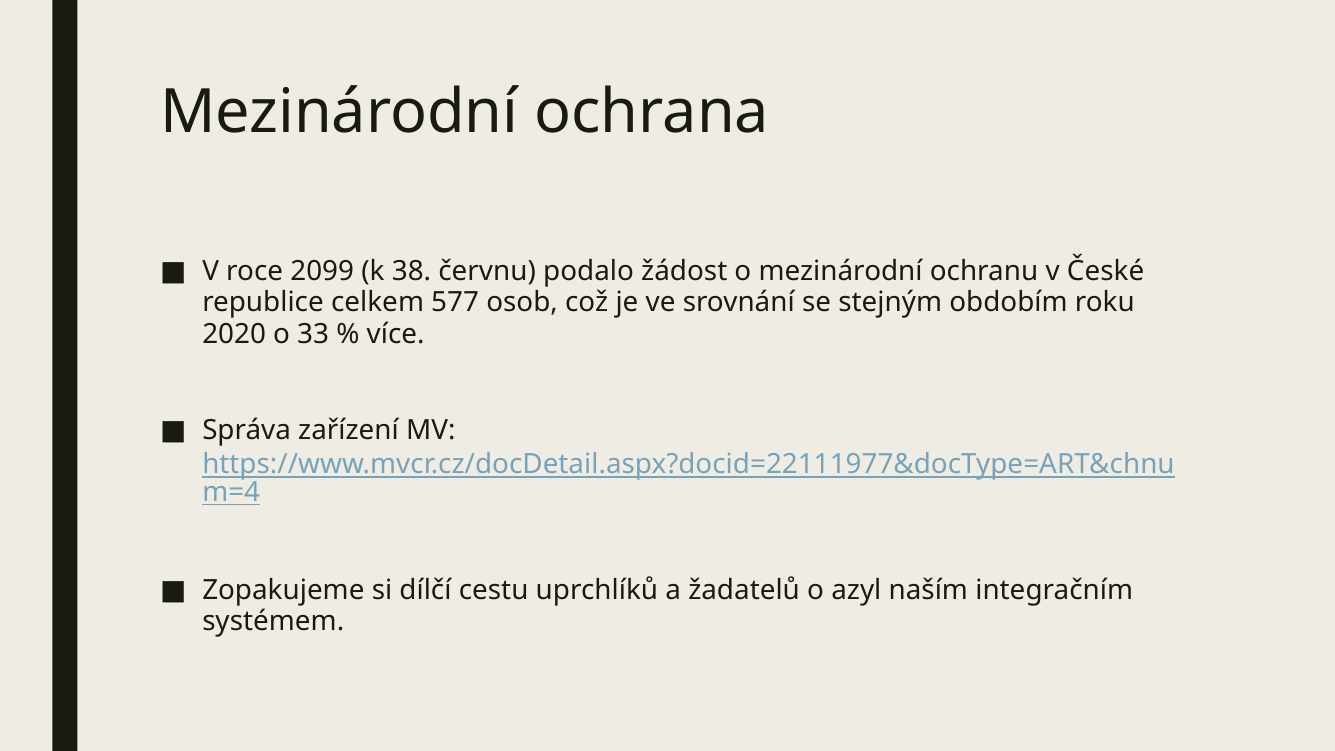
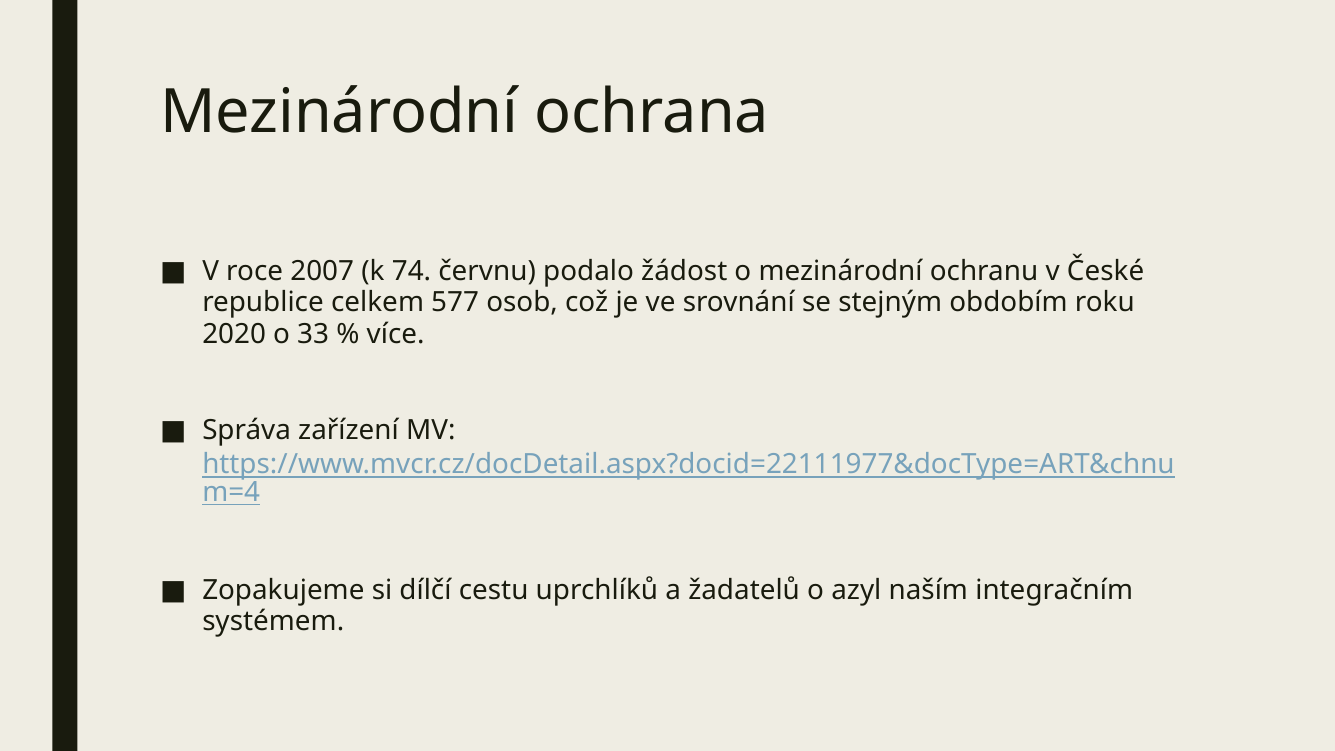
2099: 2099 -> 2007 (322, 271)
38: 38 -> 74 (412, 271)
